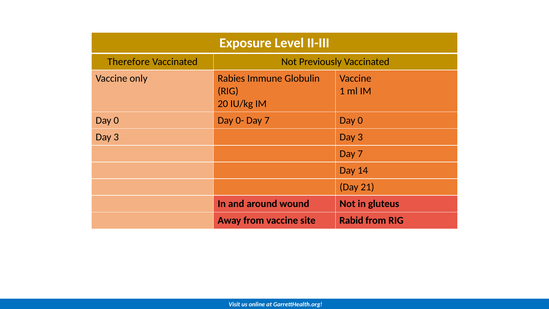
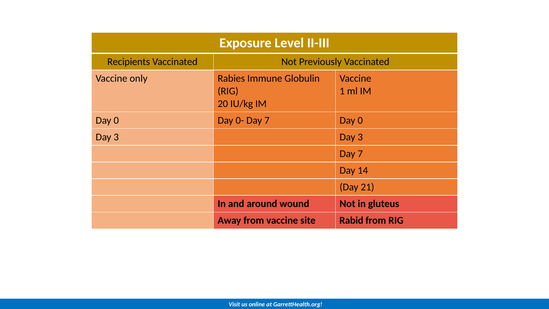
Therefore: Therefore -> Recipients (129, 62)
